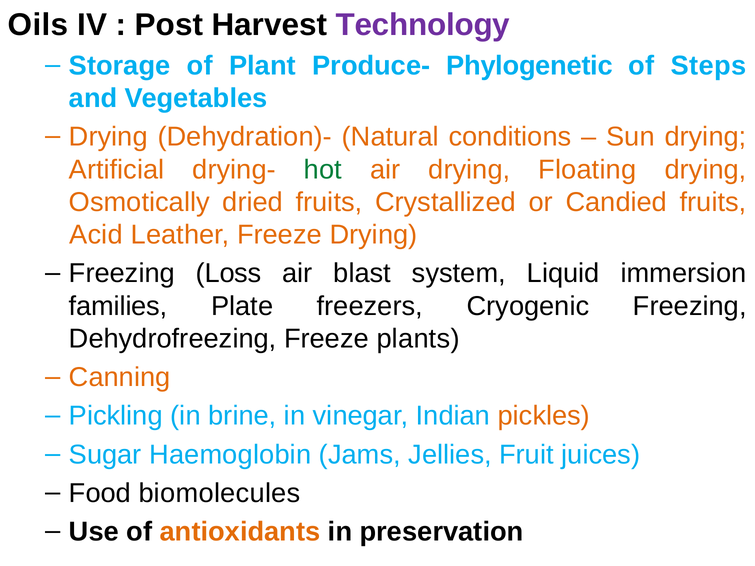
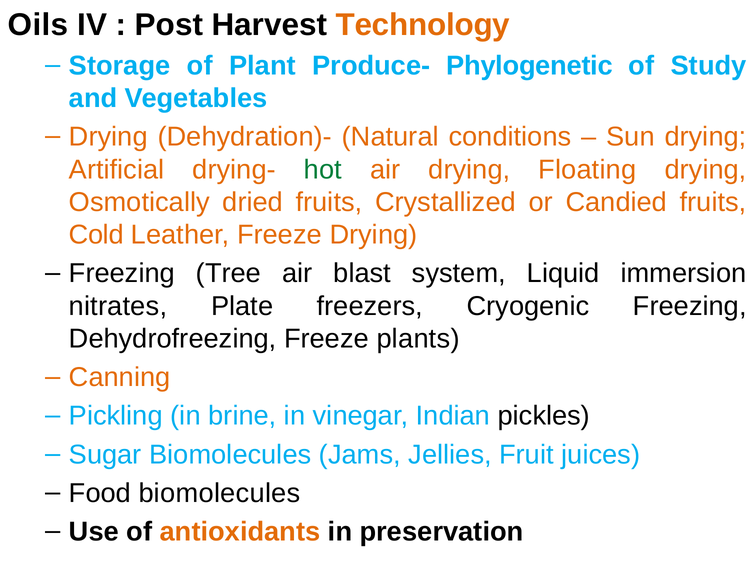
Technology colour: purple -> orange (423, 25)
Steps: Steps -> Study (709, 66)
Acid: Acid -> Cold (96, 235)
Loss: Loss -> Tree (228, 274)
families: families -> nitrates (118, 306)
pickles colour: orange -> black (544, 416)
Sugar Haemoglobin: Haemoglobin -> Biomolecules (230, 455)
